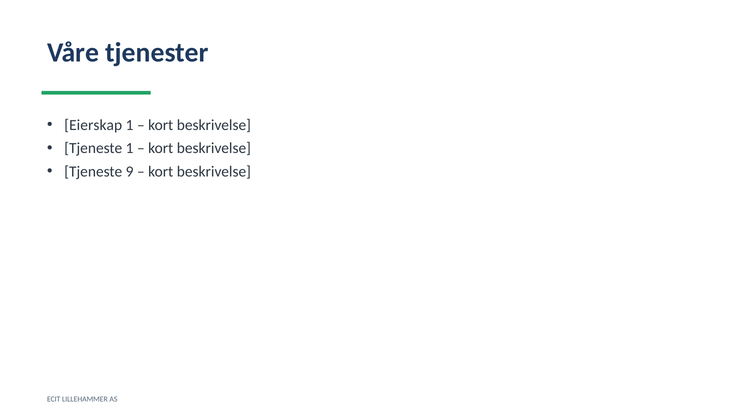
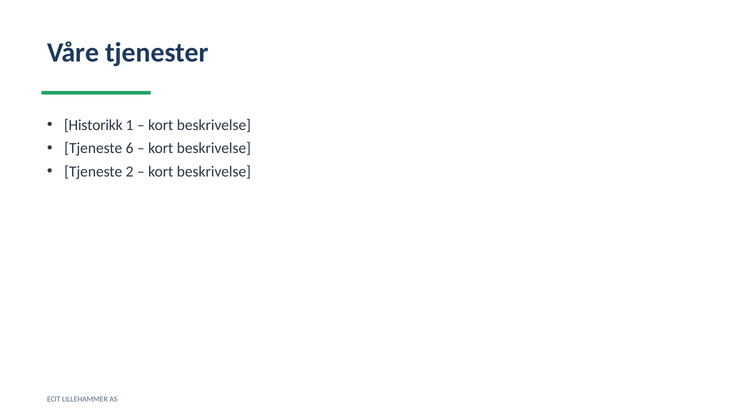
Eierskap: Eierskap -> Historikk (93, 125)
Tjeneste 1: 1 -> 6 (130, 148)
9: 9 -> 2 (130, 171)
